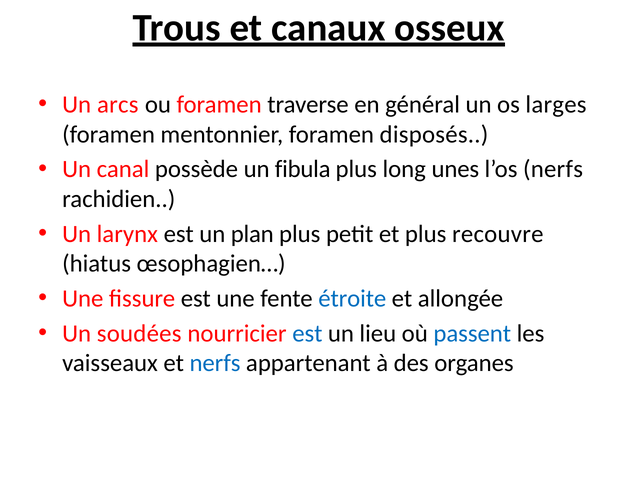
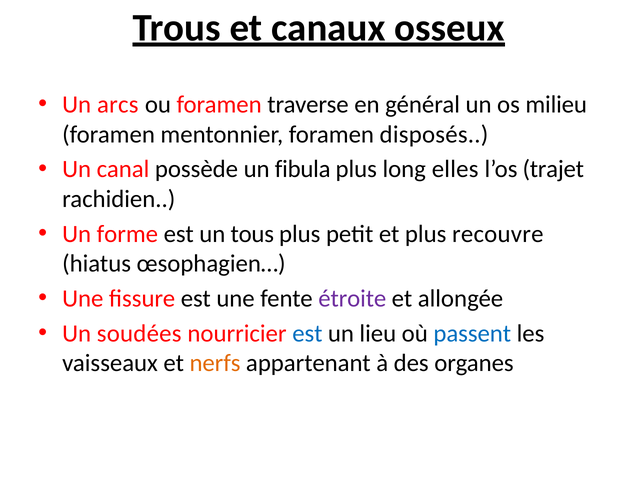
larges: larges -> milieu (556, 105)
unes: unes -> elles (455, 169)
l’os nerfs: nerfs -> trajet (553, 169)
larynx: larynx -> forme (127, 234)
plan: plan -> tous (252, 234)
étroite colour: blue -> purple (352, 298)
nerfs colour: blue -> orange (215, 363)
